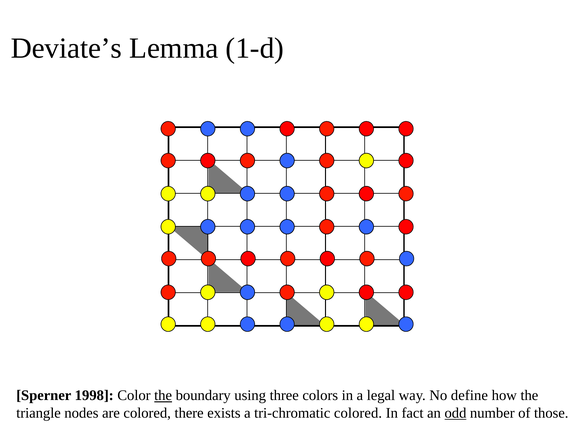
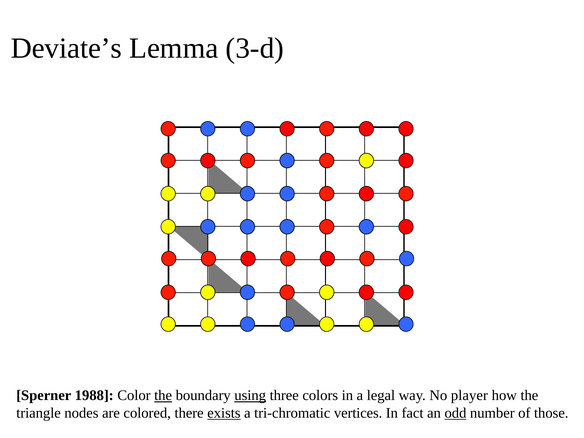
1-d: 1-d -> 3-d (255, 48)
1998: 1998 -> 1988 (94, 395)
using underline: none -> present (250, 395)
define: define -> player (469, 395)
exists underline: none -> present (224, 413)
tri-chromatic colored: colored -> vertices (358, 413)
